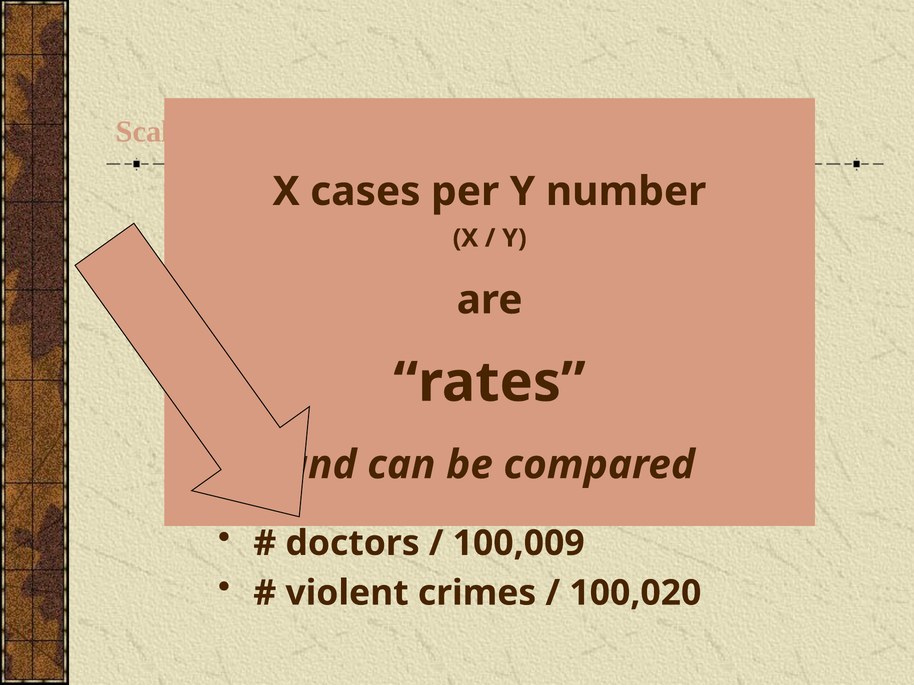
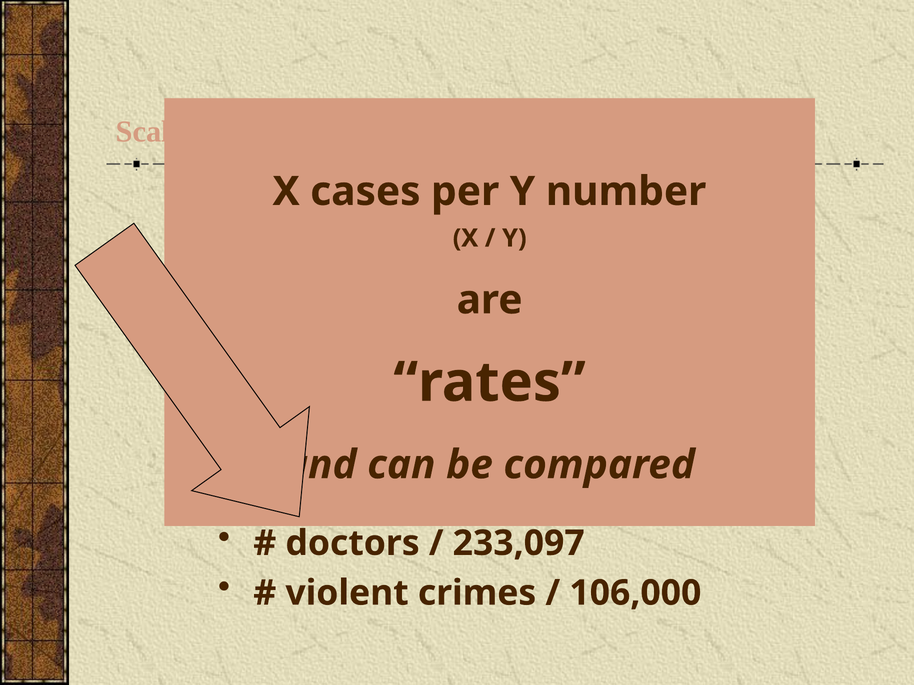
100,009: 100,009 -> 233,097 (519, 544)
100,020: 100,020 -> 106,000 (635, 593)
